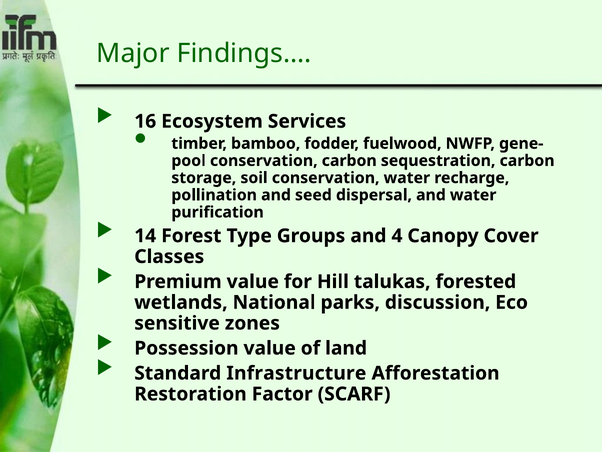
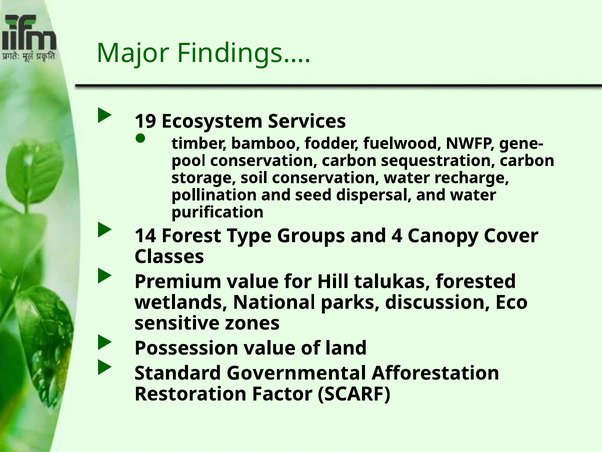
16: 16 -> 19 (145, 121)
Infrastructure: Infrastructure -> Governmental (296, 373)
